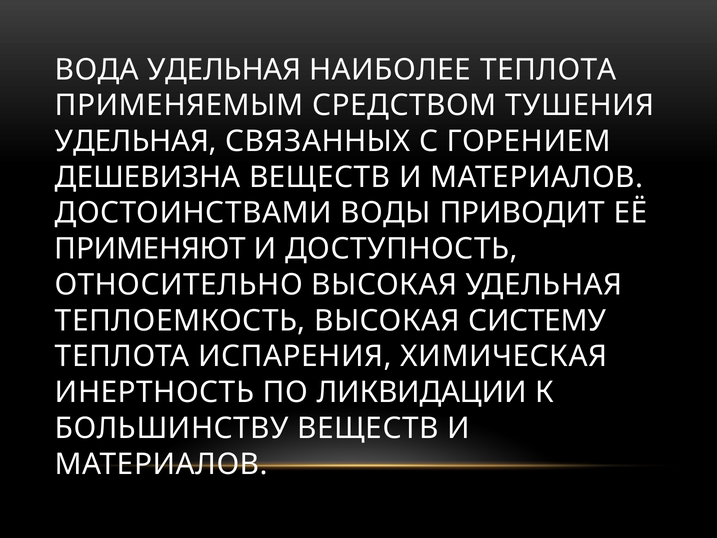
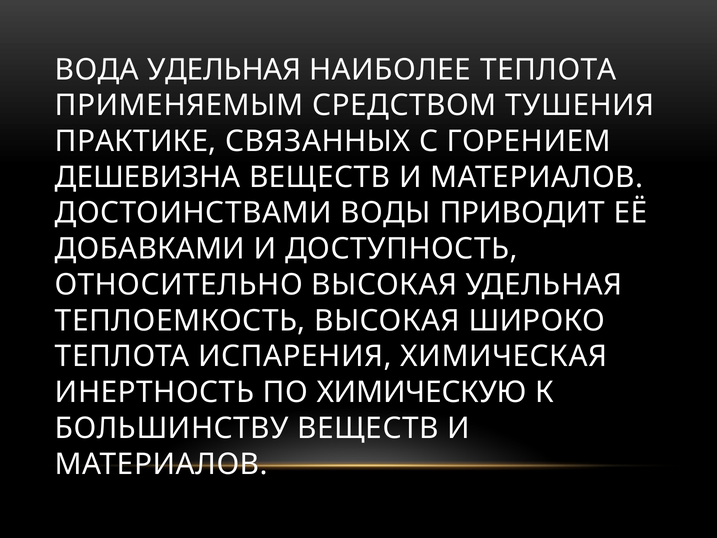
УДЕЛЬНАЯ: УДЕЛЬНАЯ -> ПРАКТИКЕ (136, 141)
ПРИМЕНЯЮТ: ПРИМЕНЯЮТ -> ДОБАВКАМИ (150, 249)
СИСТЕМУ: СИСТЕМУ -> ШИРОКО (537, 321)
ЛИКВИДАЦИИ: ЛИКВИДАЦИИ -> ХИМИЧЕСКУЮ (422, 392)
